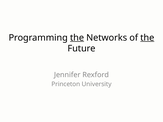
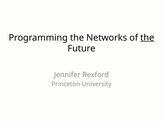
the underline: present -> none (77, 38)
